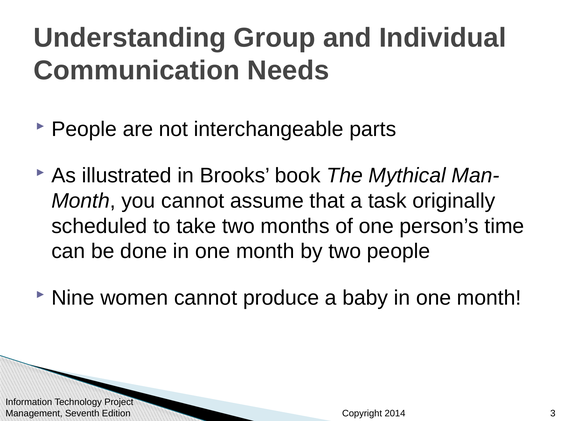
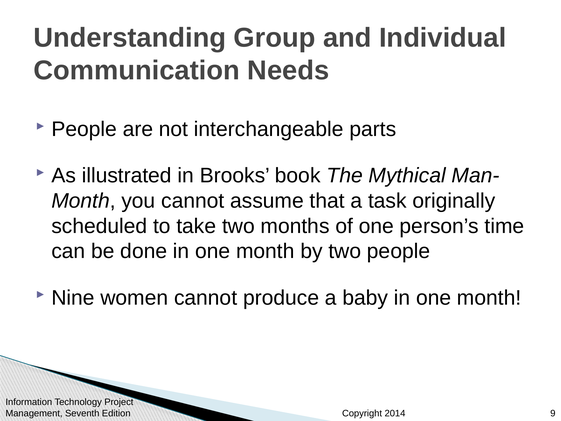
3: 3 -> 9 (553, 413)
